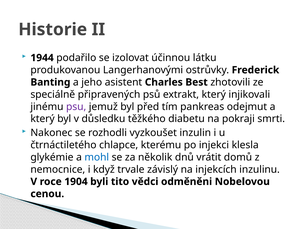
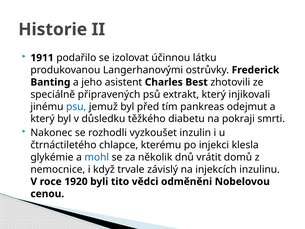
1944: 1944 -> 1911 (42, 58)
psu colour: purple -> blue (76, 107)
1904: 1904 -> 1920 (76, 181)
